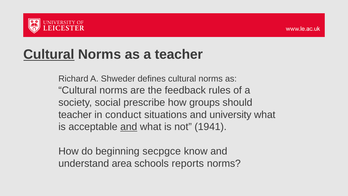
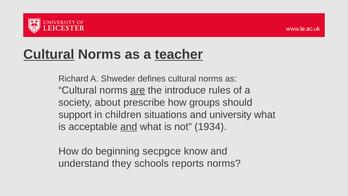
teacher underline: none -> present (179, 54)
are underline: none -> present (138, 90)
feedback: feedback -> introduce (185, 90)
social: social -> about (108, 102)
teacher: teacher -> support (75, 115)
conduct: conduct -> children (123, 115)
1941: 1941 -> 1934 (211, 127)
area: area -> they (122, 163)
